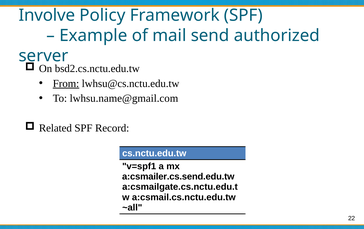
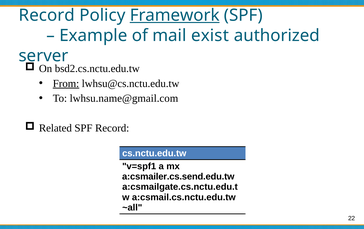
Involve: Involve -> Record (47, 15)
Framework underline: none -> present (175, 15)
send: send -> exist (210, 36)
